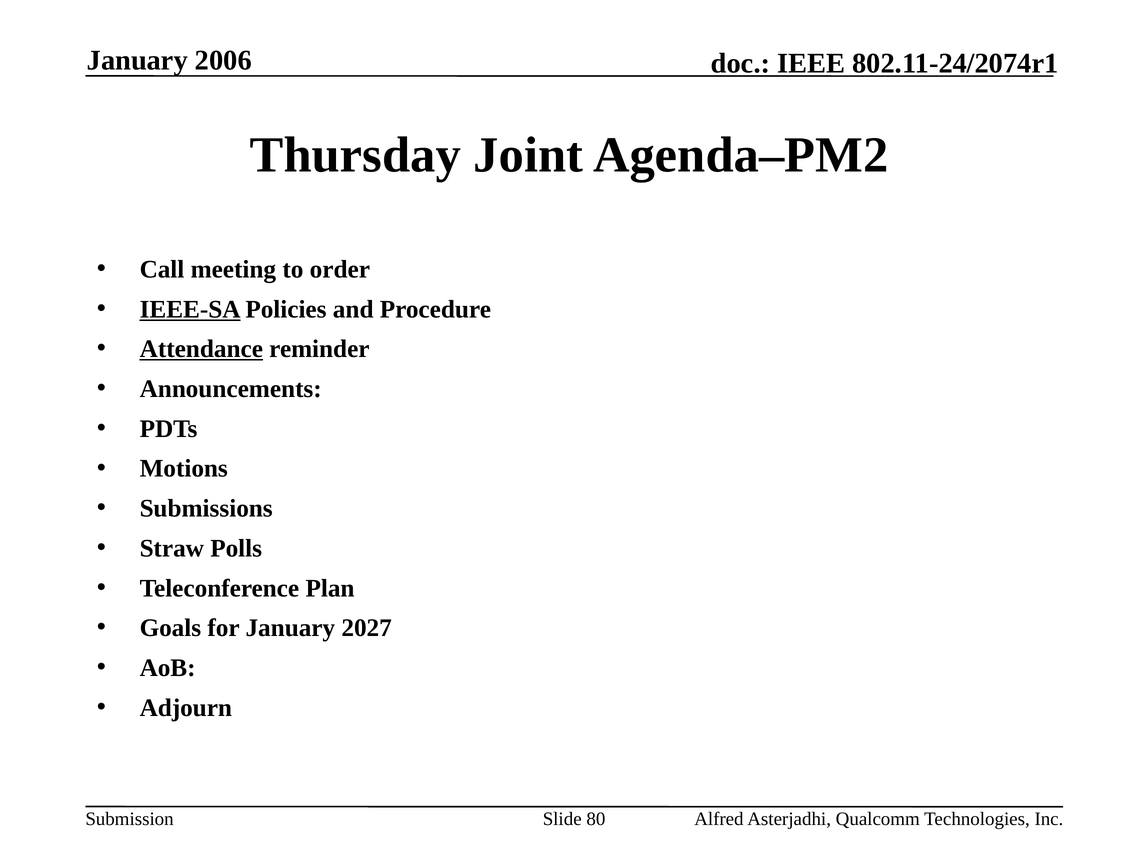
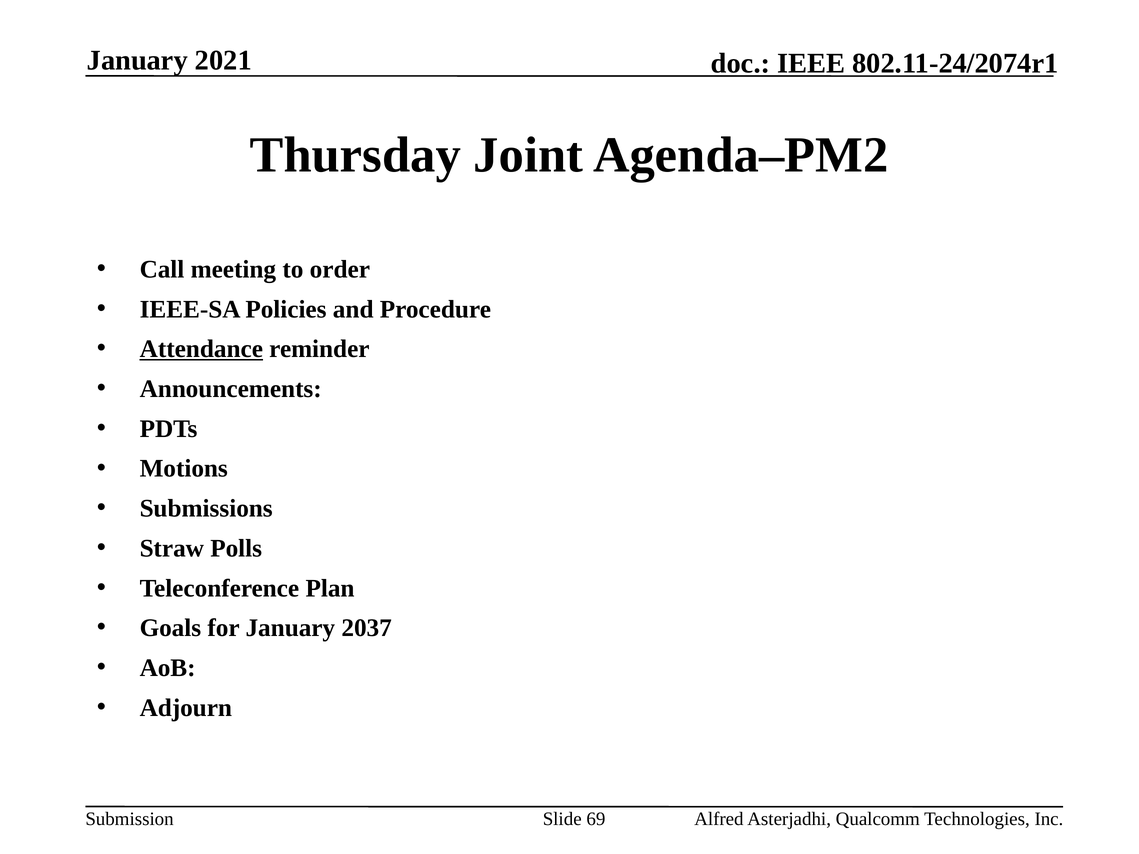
2006: 2006 -> 2021 (223, 60)
IEEE-SA underline: present -> none (190, 309)
2027: 2027 -> 2037 (367, 628)
80: 80 -> 69 (596, 819)
